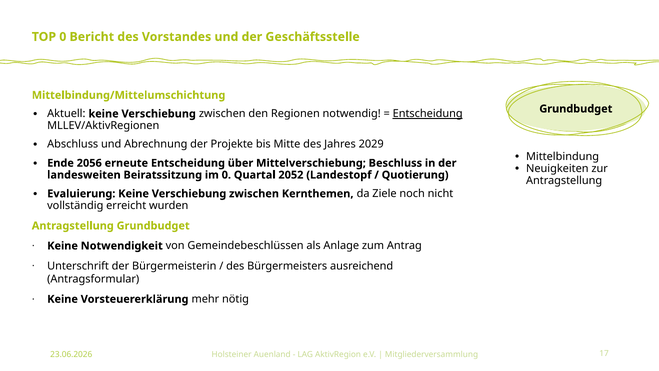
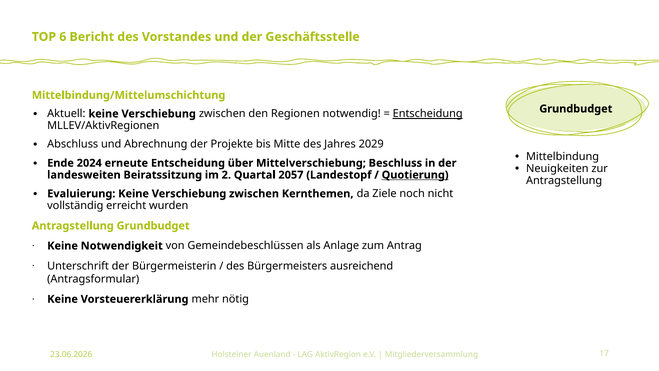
TOP 0: 0 -> 6 (63, 37)
2056: 2056 -> 2024 (89, 163)
im 0: 0 -> 2 (226, 175)
2052: 2052 -> 2057 (291, 175)
Quotierung underline: none -> present (415, 175)
